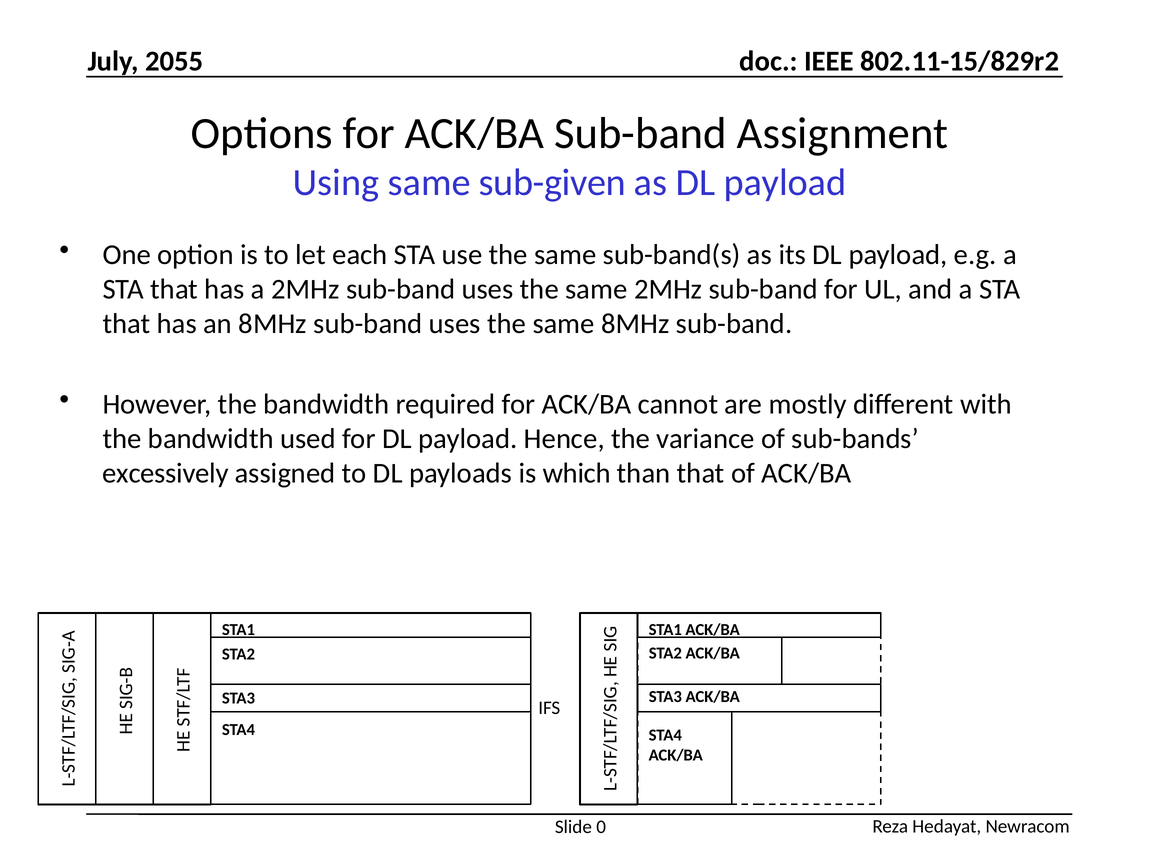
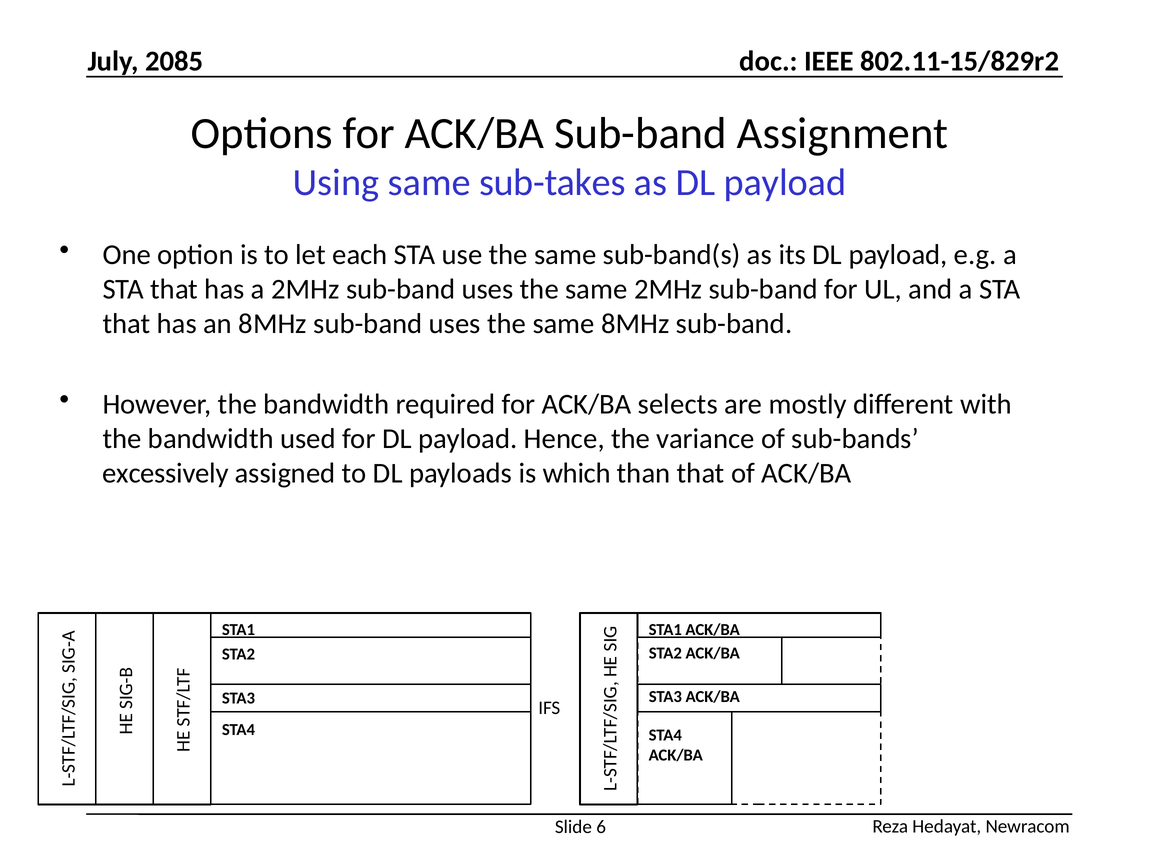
2055: 2055 -> 2085 (174, 61)
sub-given: sub-given -> sub-takes (552, 183)
cannot: cannot -> selects (678, 404)
0: 0 -> 6 (601, 826)
